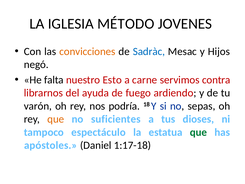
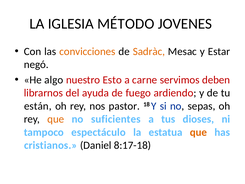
Sadràc colour: blue -> orange (149, 51)
Hijos: Hijos -> Estar (219, 51)
falta: falta -> algo (54, 80)
contra: contra -> deben (216, 80)
varón: varón -> están (38, 106)
podría: podría -> pastor (124, 106)
que colour: green -> orange (198, 132)
apóstoles: apóstoles -> cristianos (51, 145)
1:17-18: 1:17-18 -> 8:17-18 (132, 145)
